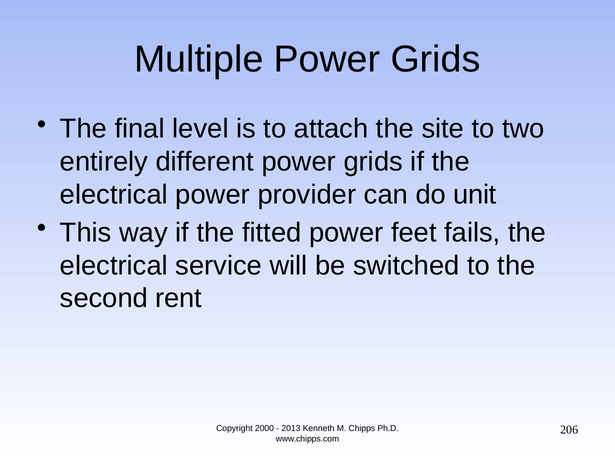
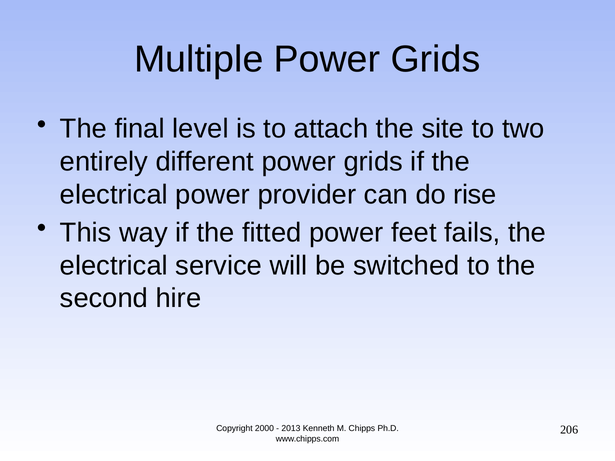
unit: unit -> rise (475, 195)
rent: rent -> hire (178, 299)
